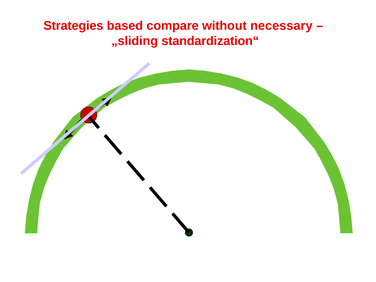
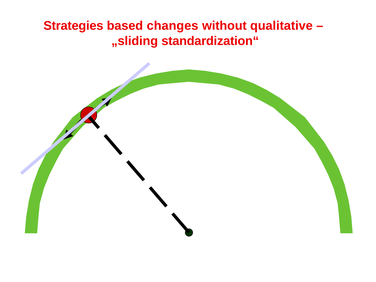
compare: compare -> changes (173, 26)
necessary: necessary -> qualitative (281, 26)
